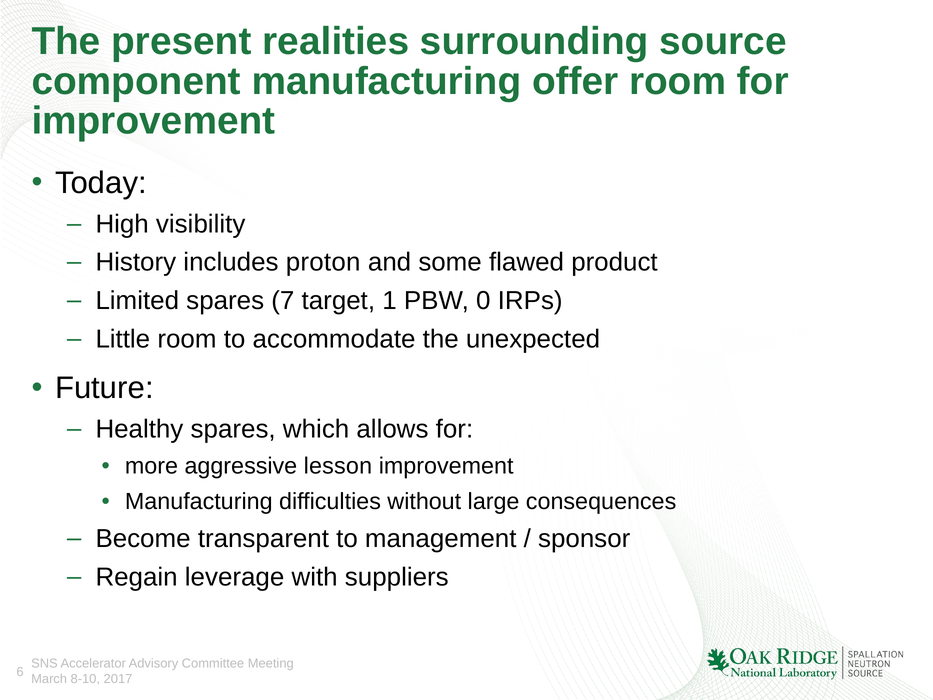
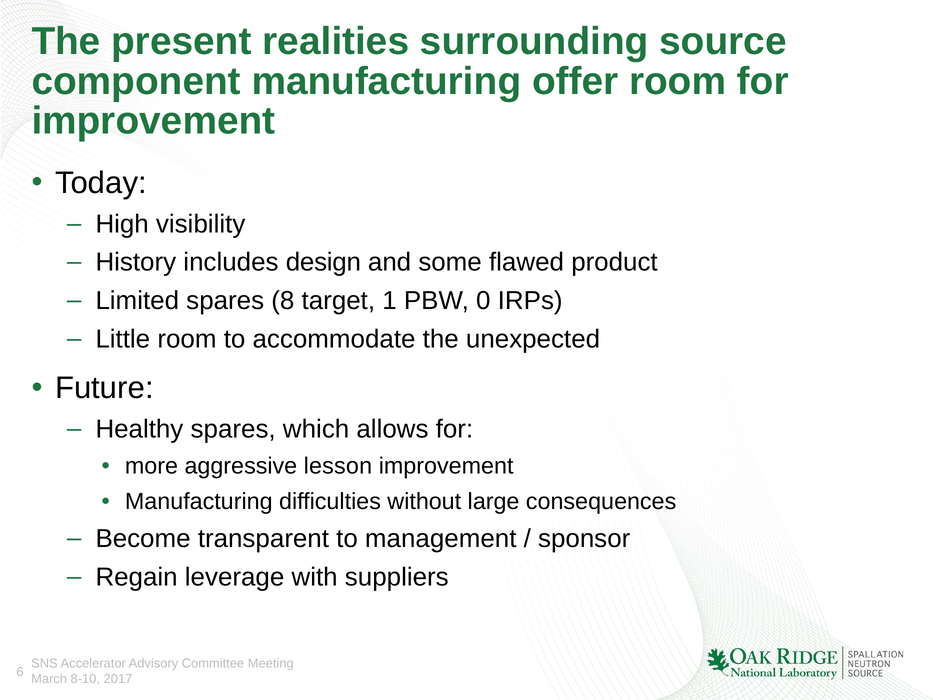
proton: proton -> design (323, 262)
7: 7 -> 8 (283, 301)
